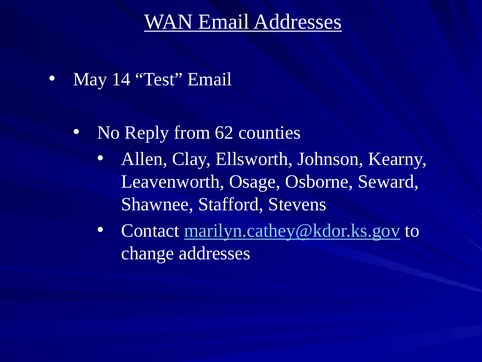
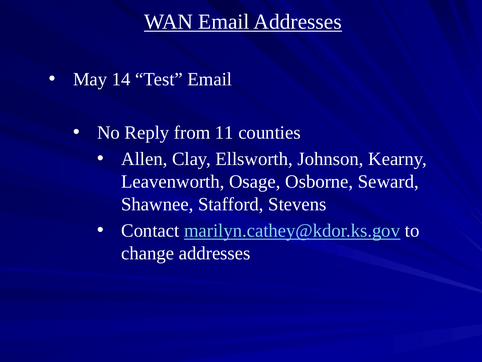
62: 62 -> 11 (224, 132)
